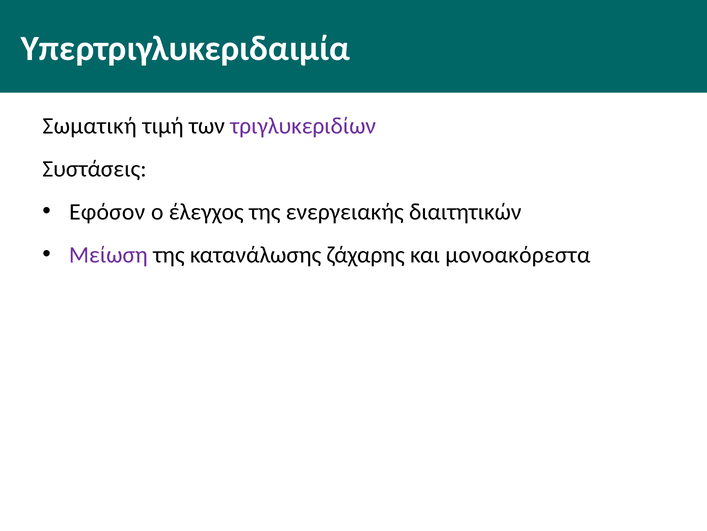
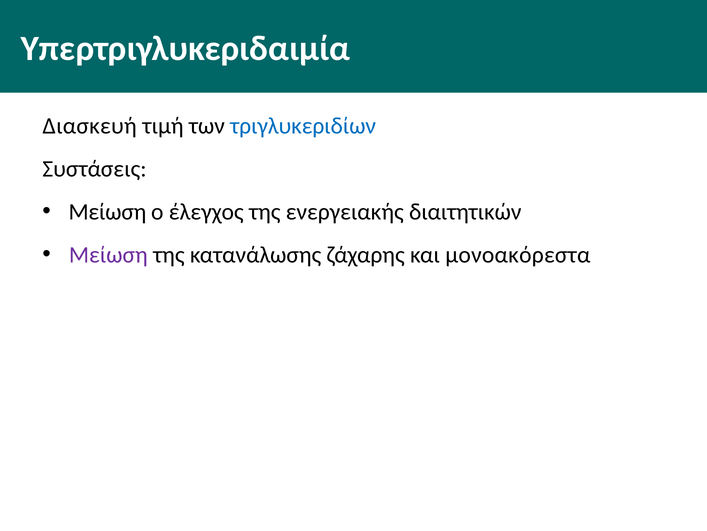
Σωματική: Σωματική -> Διασκευή (90, 126)
τριγλυκεριδίων colour: purple -> blue (303, 126)
Εφόσον: Εφόσον -> Μείωση (107, 212)
